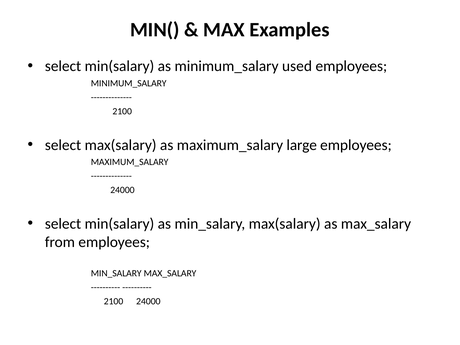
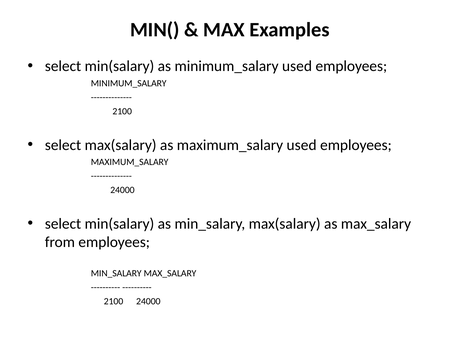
maximum_salary large: large -> used (302, 145)
